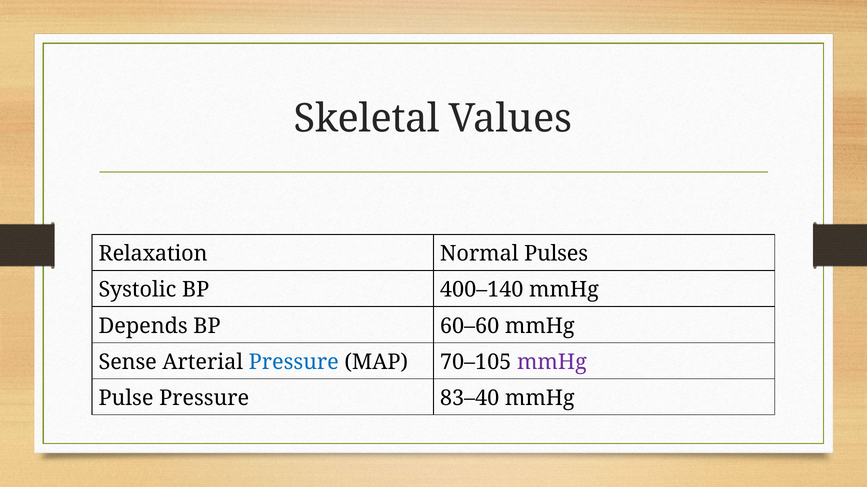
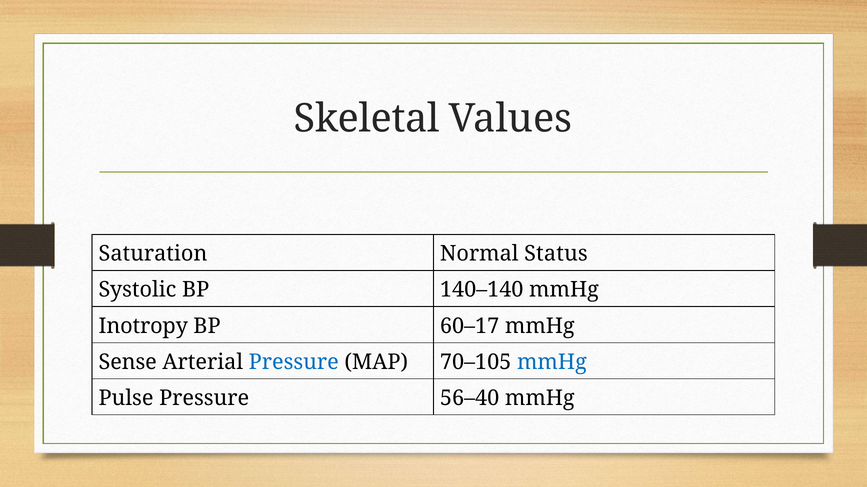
Relaxation: Relaxation -> Saturation (153, 254)
Pulses: Pulses -> Status (556, 254)
400–140: 400–140 -> 140–140 (482, 290)
Depends: Depends -> Inotropy (143, 326)
60–60: 60–60 -> 60–17 (470, 326)
mmHg colour: purple -> blue (552, 362)
83–40: 83–40 -> 56–40 (470, 399)
